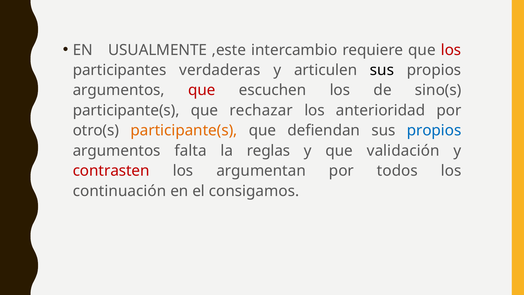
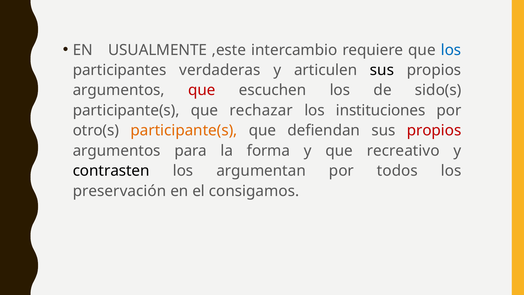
los colour: red -> blue (451, 50)
sino(s: sino(s -> sido(s (438, 90)
anterioridad: anterioridad -> instituciones (381, 110)
propios colour: blue -> red (434, 130)
falta: falta -> para (191, 151)
reglas: reglas -> forma (268, 151)
validación: validación -> recreativo (403, 151)
contrasten colour: red -> black (111, 171)
continuación: continuación -> preservación (120, 191)
